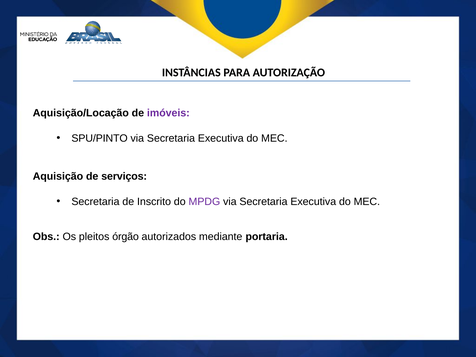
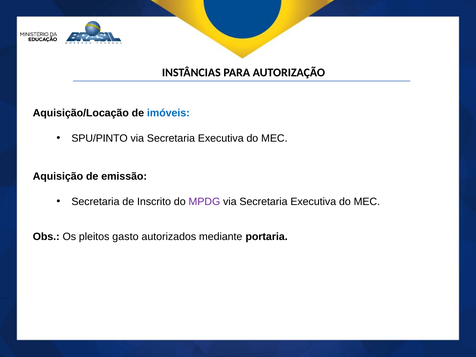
imóveis colour: purple -> blue (168, 113)
serviços: serviços -> emissão (124, 176)
órgão: órgão -> gasto (125, 237)
